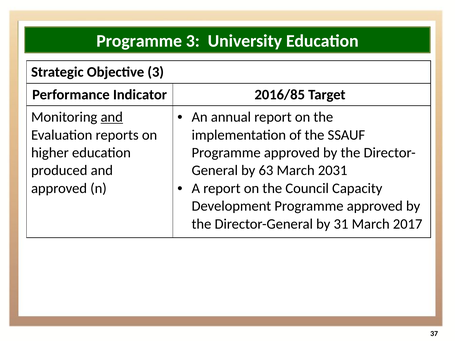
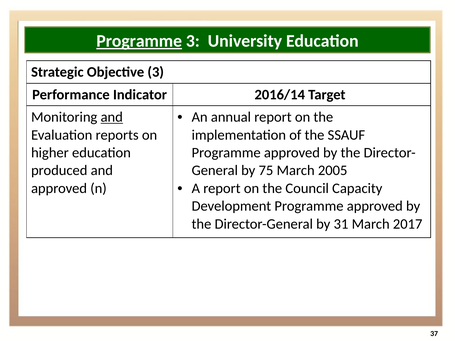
Programme underline: none -> present (139, 41)
2016/85: 2016/85 -> 2016/14 (280, 95)
63: 63 -> 75 (266, 171)
2031: 2031 -> 2005 (333, 171)
